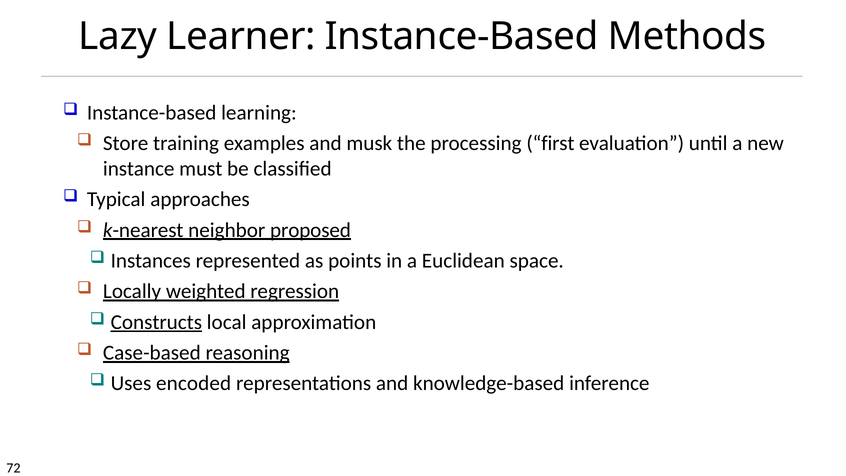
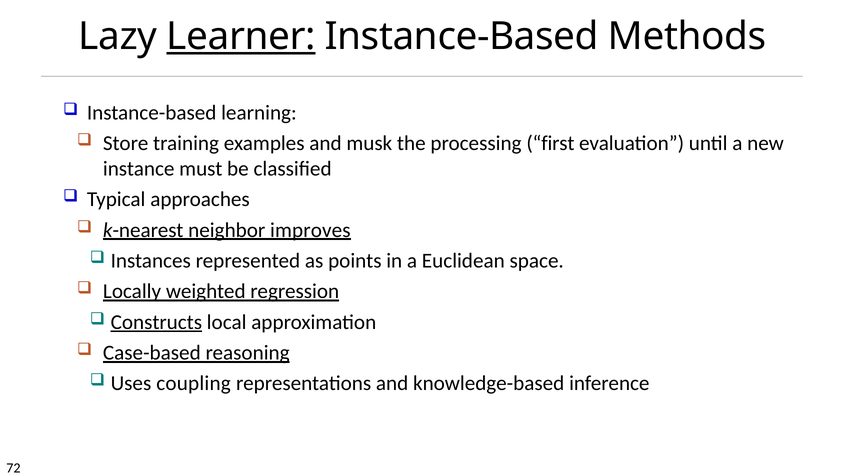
Learner underline: none -> present (241, 36)
proposed: proposed -> improves (310, 230)
encoded: encoded -> coupling (194, 383)
